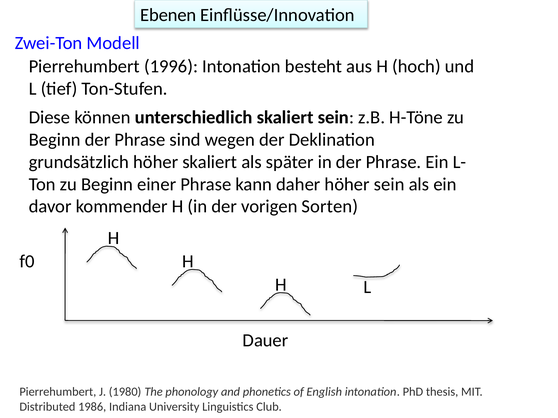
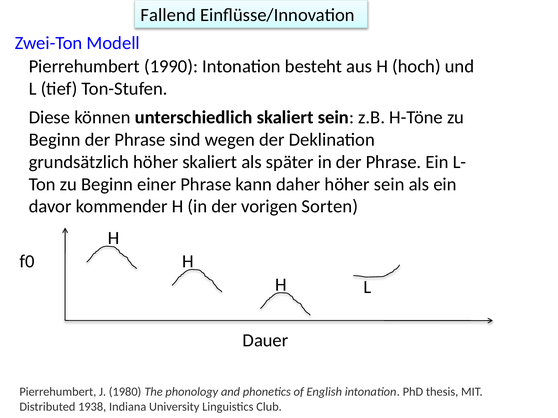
Ebenen: Ebenen -> Fallend (168, 15)
1996: 1996 -> 1990 (171, 66)
1986: 1986 -> 1938 (92, 407)
